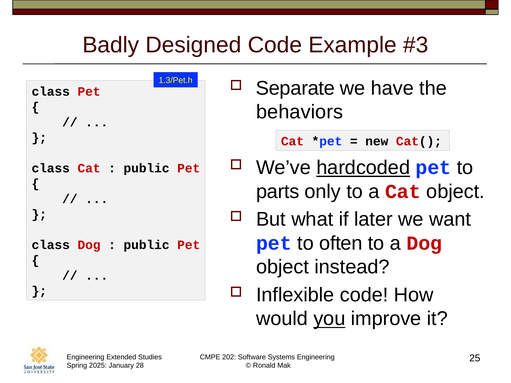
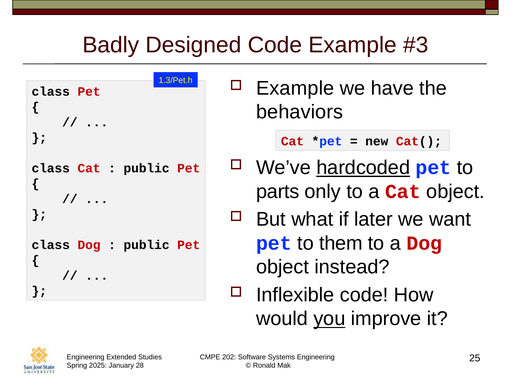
Separate: Separate -> Example (295, 88)
often: often -> them (341, 243)
